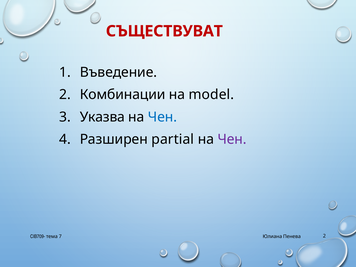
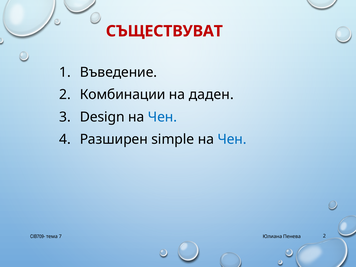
model: model -> даден (211, 95)
Указва: Указва -> Design (102, 117)
partial: partial -> simple (173, 139)
Чен colour: purple -> blue (232, 139)
